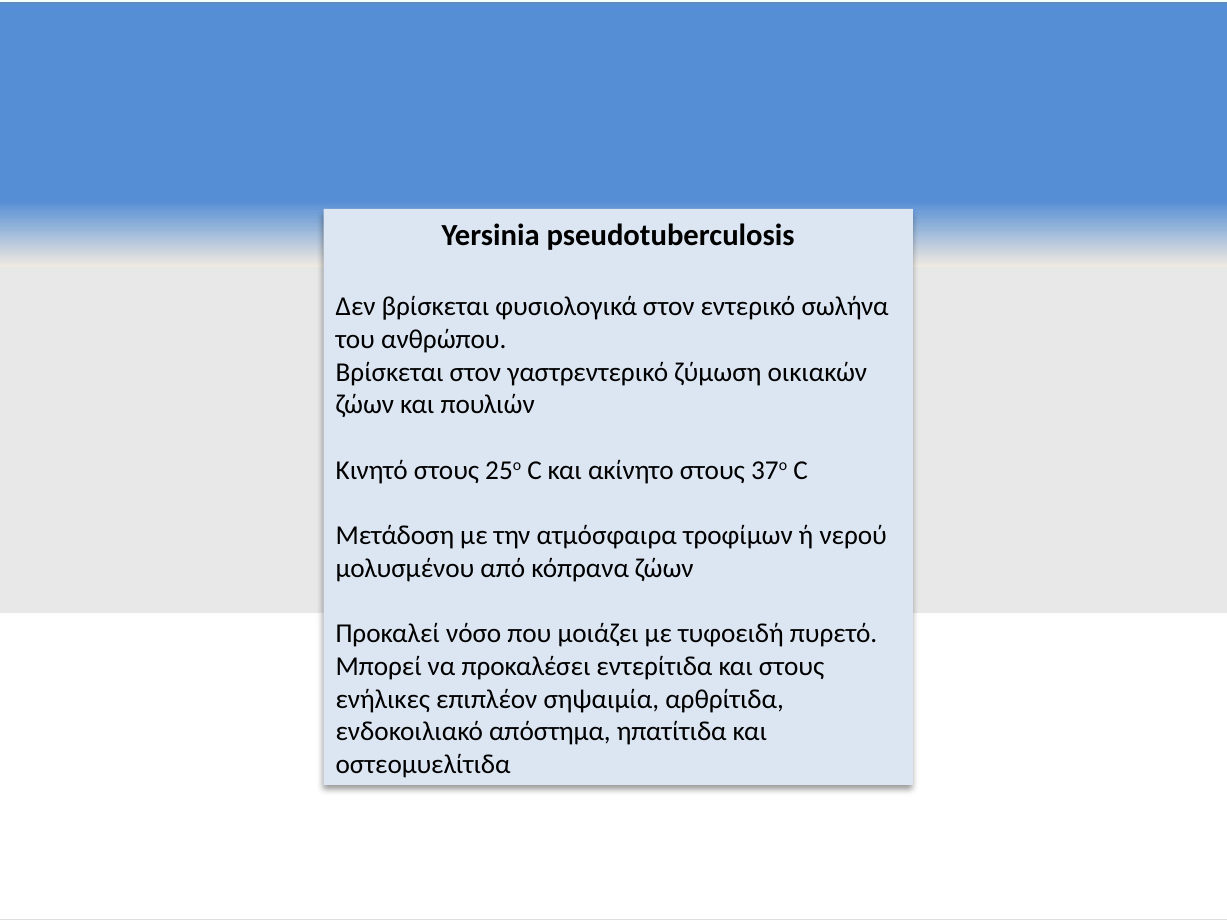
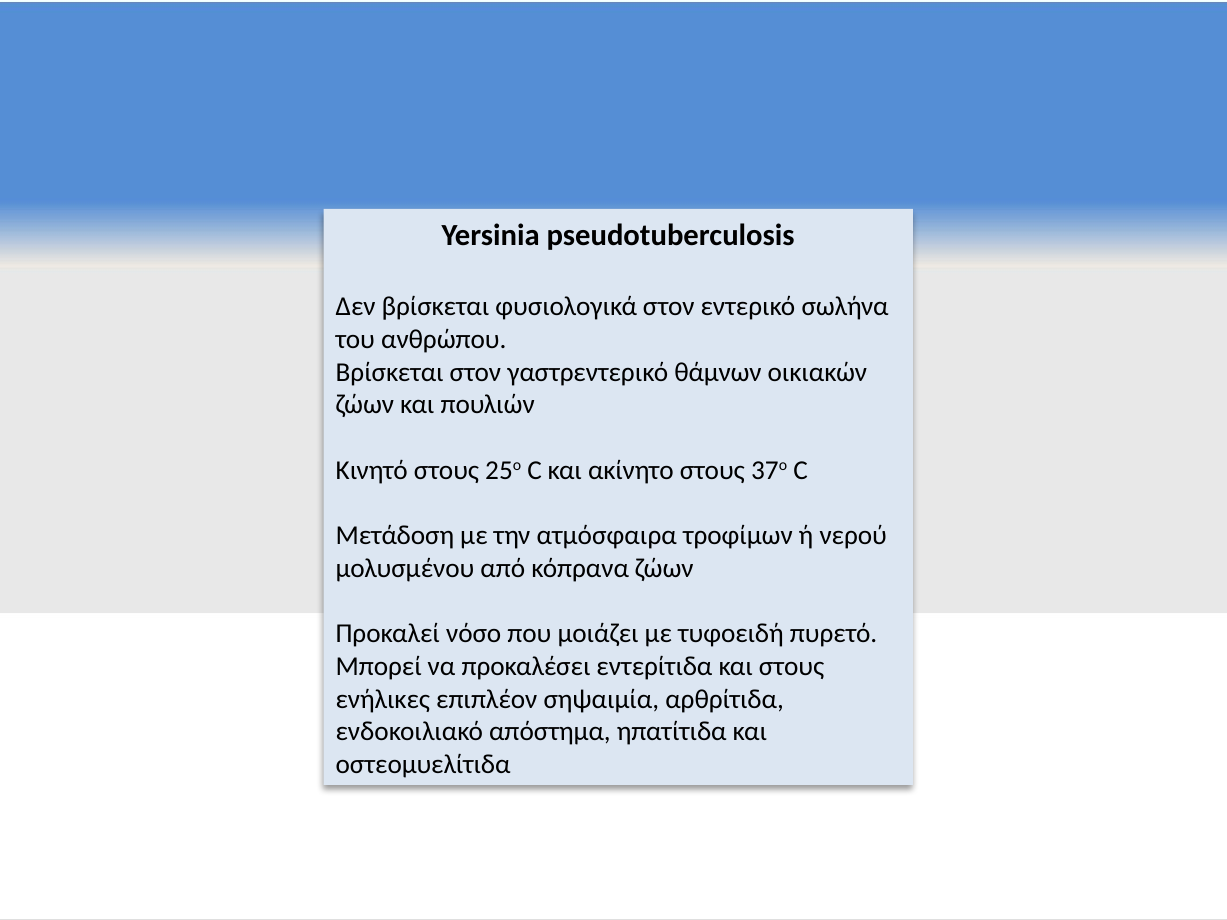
ζύμωση: ζύμωση -> θάμνων (718, 372)
